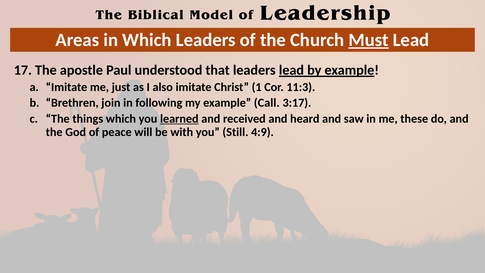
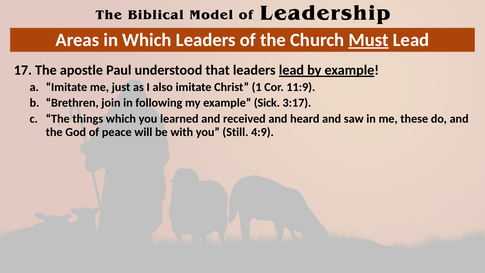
11:3: 11:3 -> 11:9 (301, 87)
Call: Call -> Sick (267, 103)
learned underline: present -> none (179, 119)
